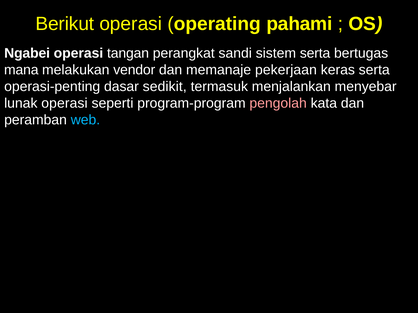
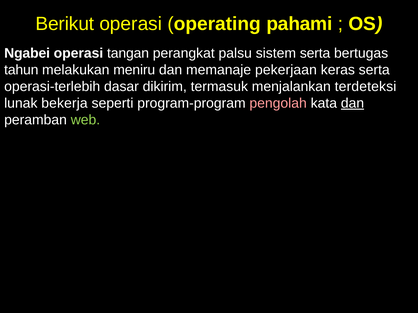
sandi: sandi -> palsu (235, 53)
mana: mana -> tahun (21, 70)
vendor: vendor -> meniru (134, 70)
operasi-penting: operasi-penting -> operasi-terlebih (52, 87)
sedikit: sedikit -> dikirim (165, 87)
menyebar: menyebar -> terdeteksi (366, 87)
lunak operasi: operasi -> bekerja (64, 103)
dan underline: none -> present (352, 103)
web colour: light blue -> light green (85, 120)
